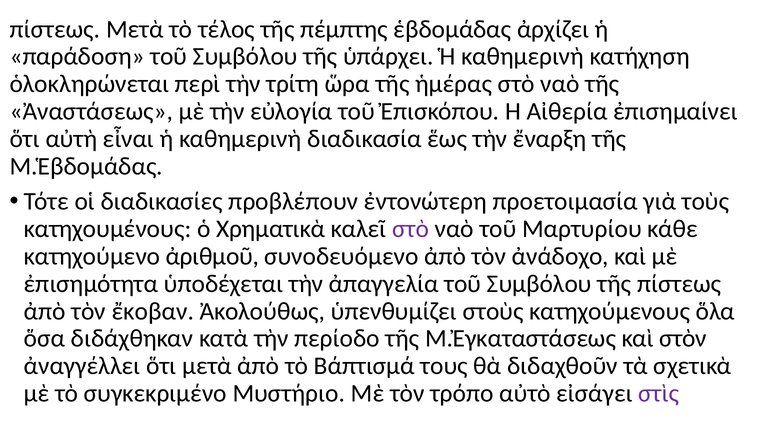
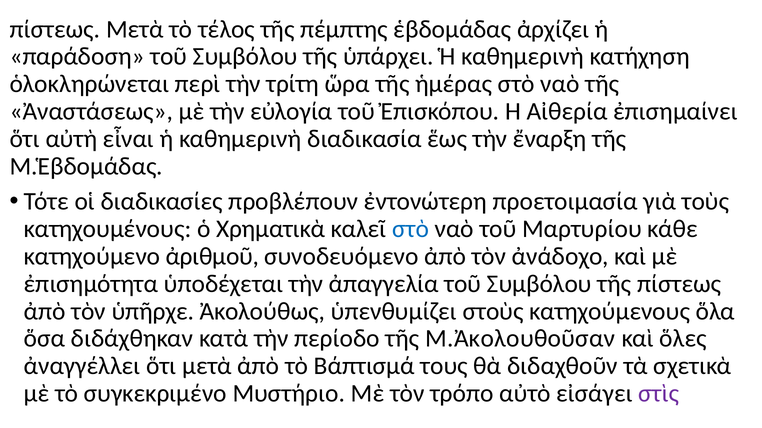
στὸ colour: purple -> blue (411, 229)
ἔκοβαν: ἔκοβαν -> ὑπῆρχε (153, 312)
Μ.Ἐγκαταστάσεως: Μ.Ἐγκαταστάσεως -> Μ.Ἀκολουθοῦσαν (520, 339)
στὸν: στὸν -> ὅλες (683, 339)
